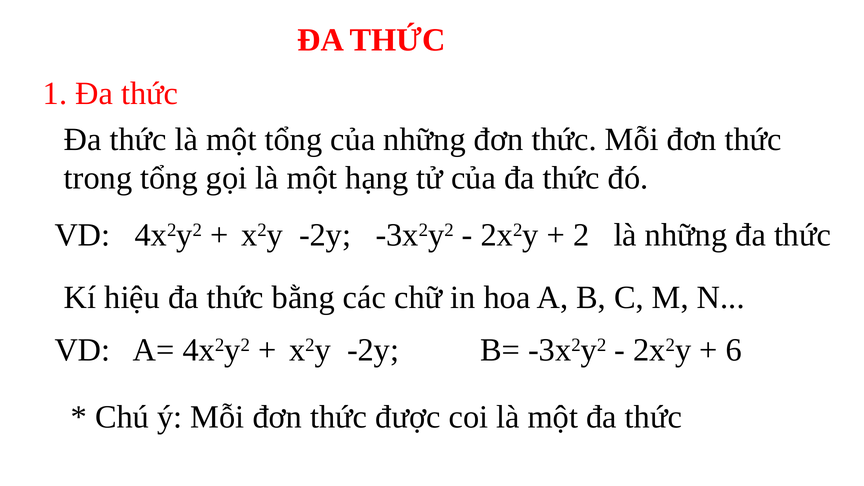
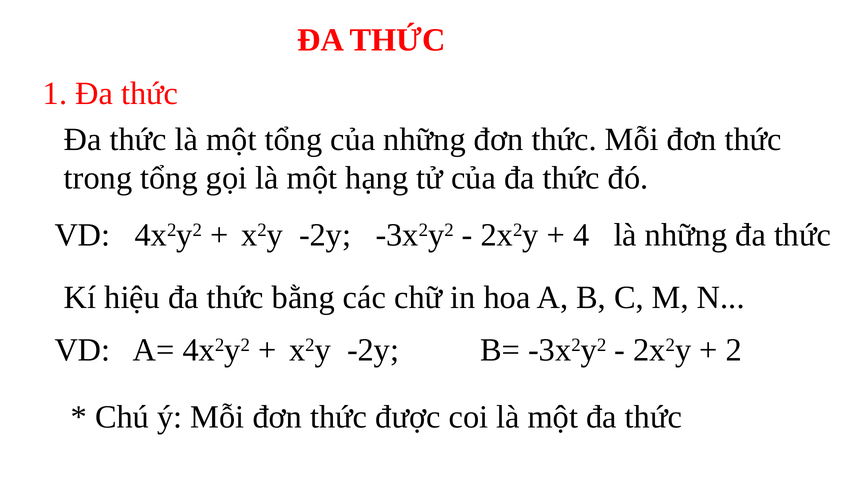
2: 2 -> 4 (581, 235)
6: 6 -> 2 (734, 350)
